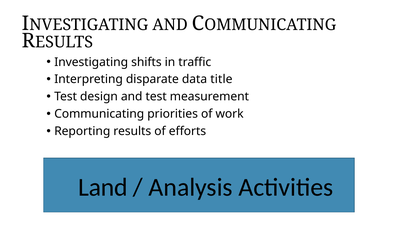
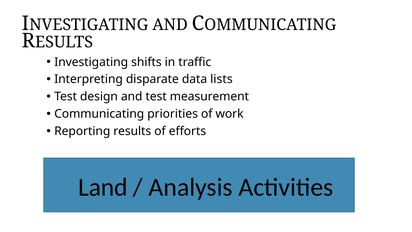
title: title -> lists (221, 79)
